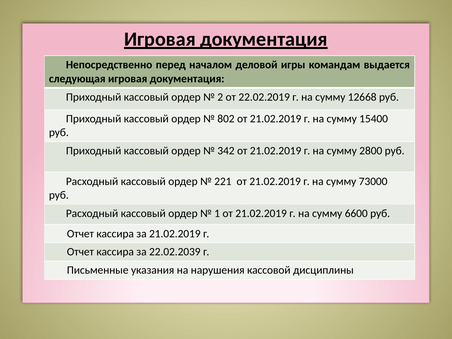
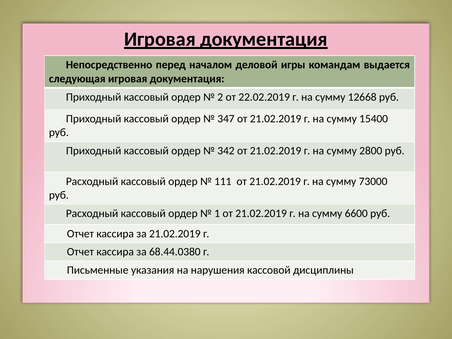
802: 802 -> 347 (226, 119)
221: 221 -> 111 (223, 181)
22.02.2039: 22.02.2039 -> 68.44.0380 (175, 252)
